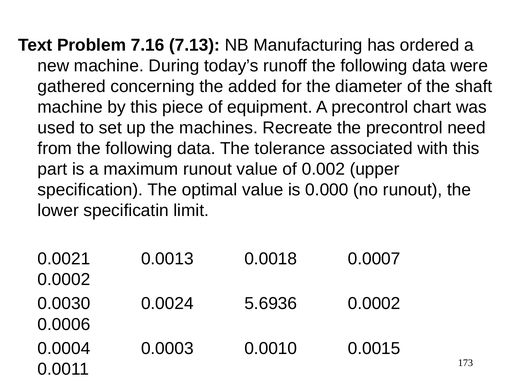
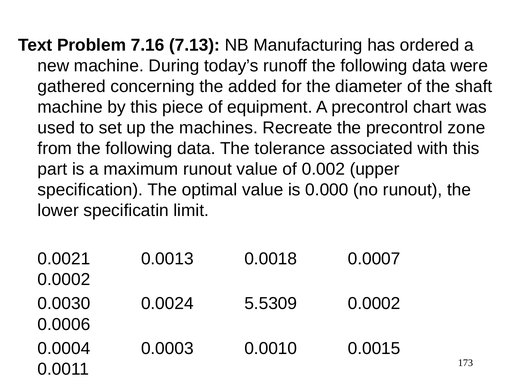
need: need -> zone (466, 128)
5.6936: 5.6936 -> 5.5309 (271, 303)
